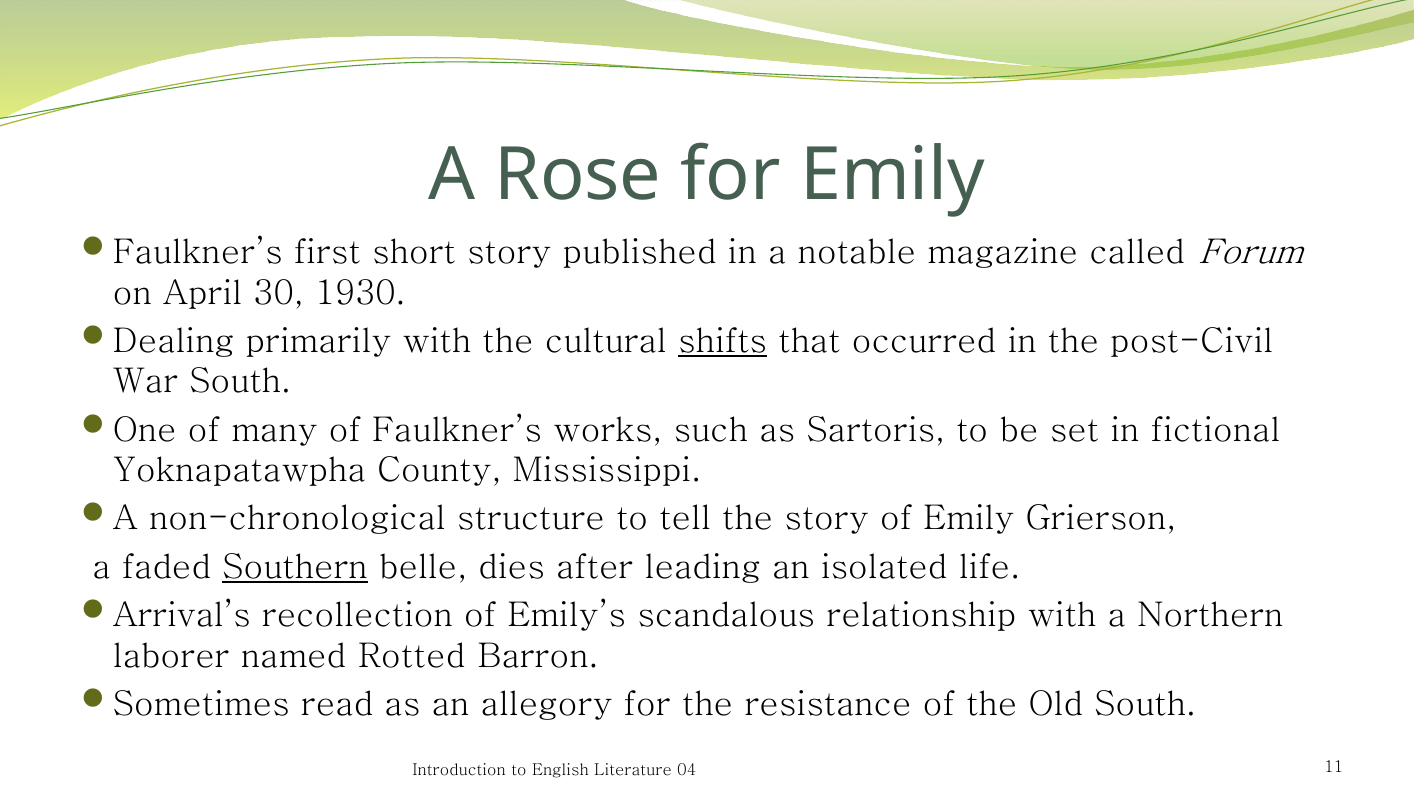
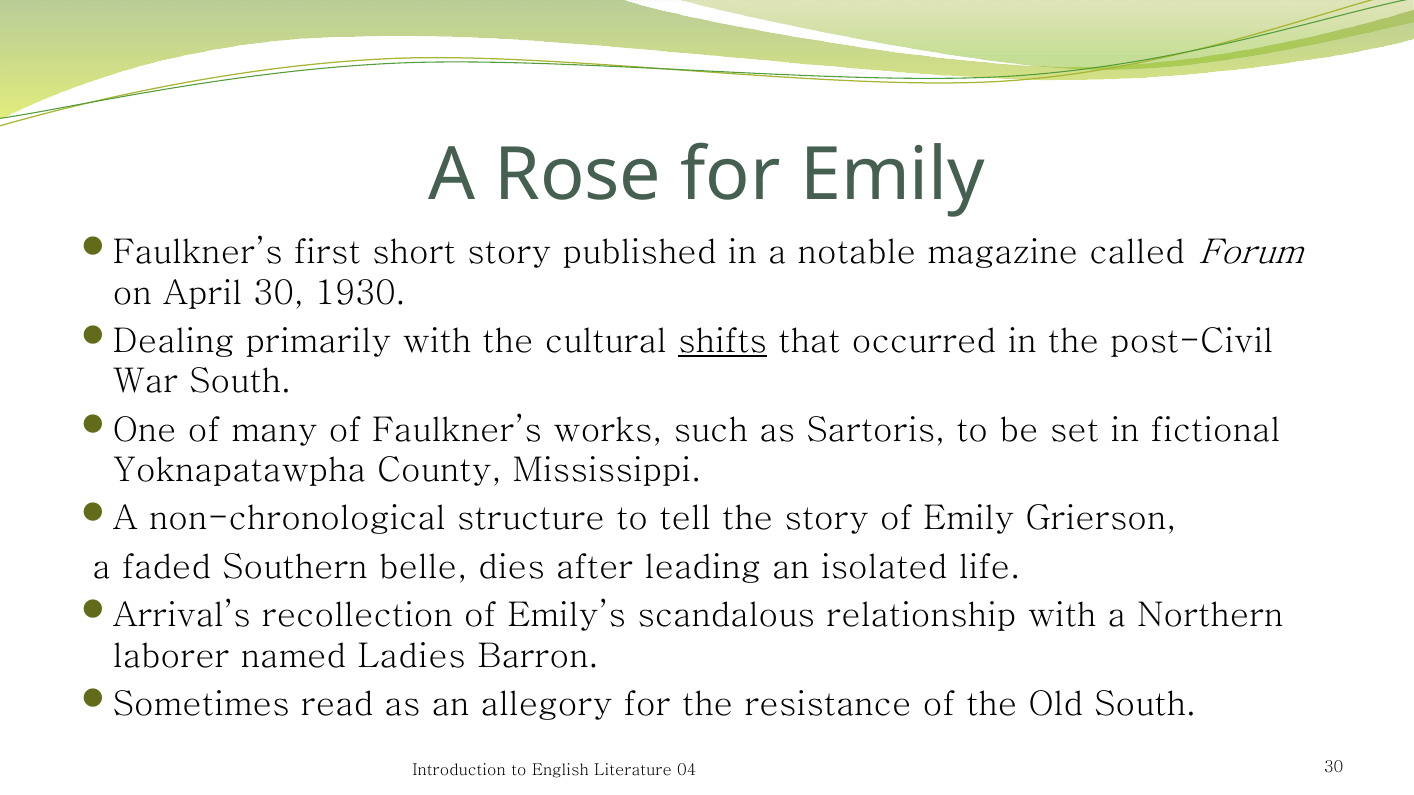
Southern underline: present -> none (295, 567)
Rotted: Rotted -> Ladies (412, 656)
04 11: 11 -> 30 (1334, 767)
